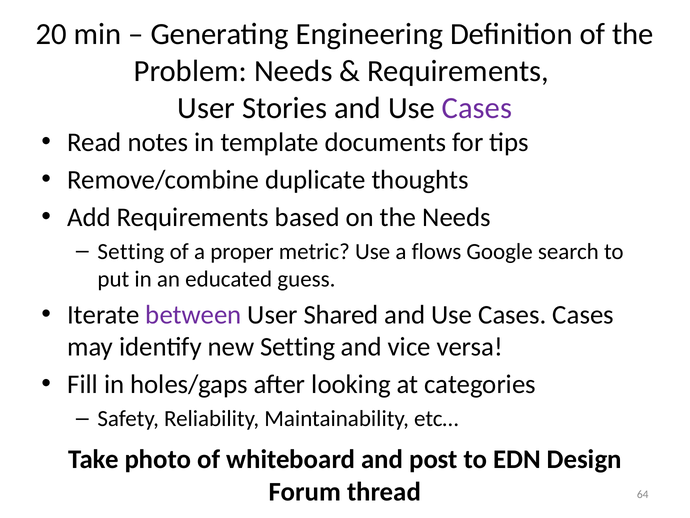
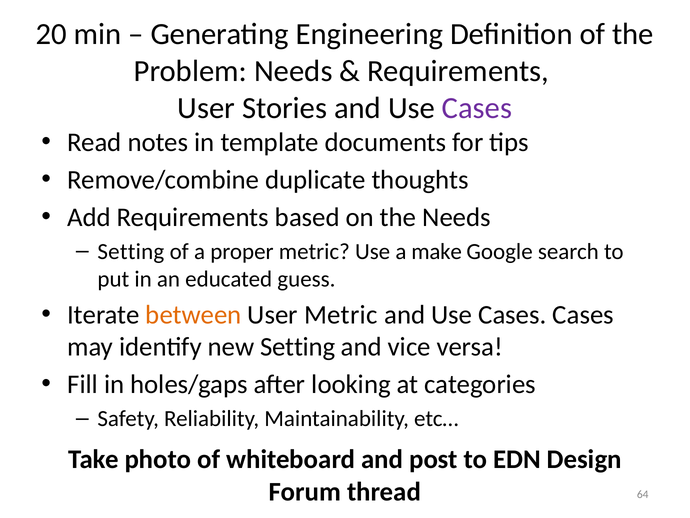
flows: flows -> make (437, 251)
between colour: purple -> orange (193, 314)
User Shared: Shared -> Metric (341, 314)
